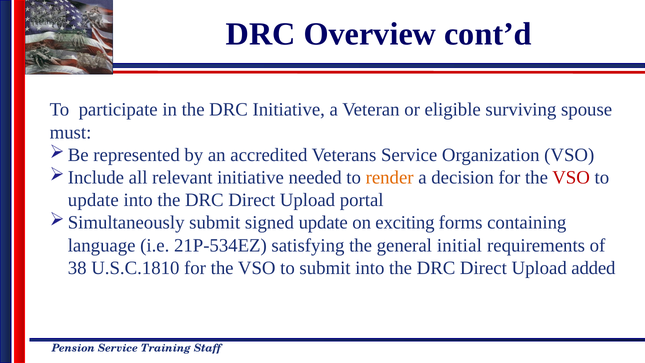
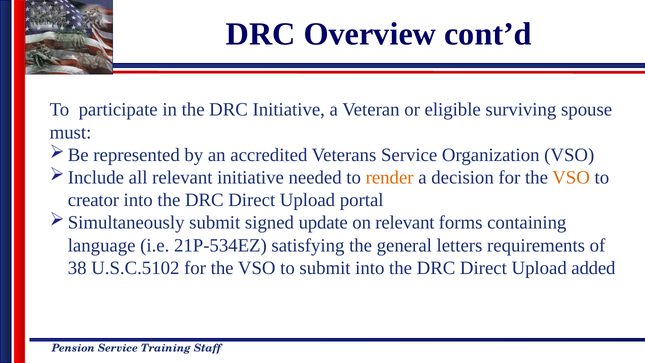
VSO colour: red -> orange (571, 177)
update: update -> creator (93, 200)
on exciting: exciting -> relevant (405, 223)
initial: initial -> letters (459, 245)
U.S.C.1810: U.S.C.1810 -> U.S.C.5102 (135, 268)
